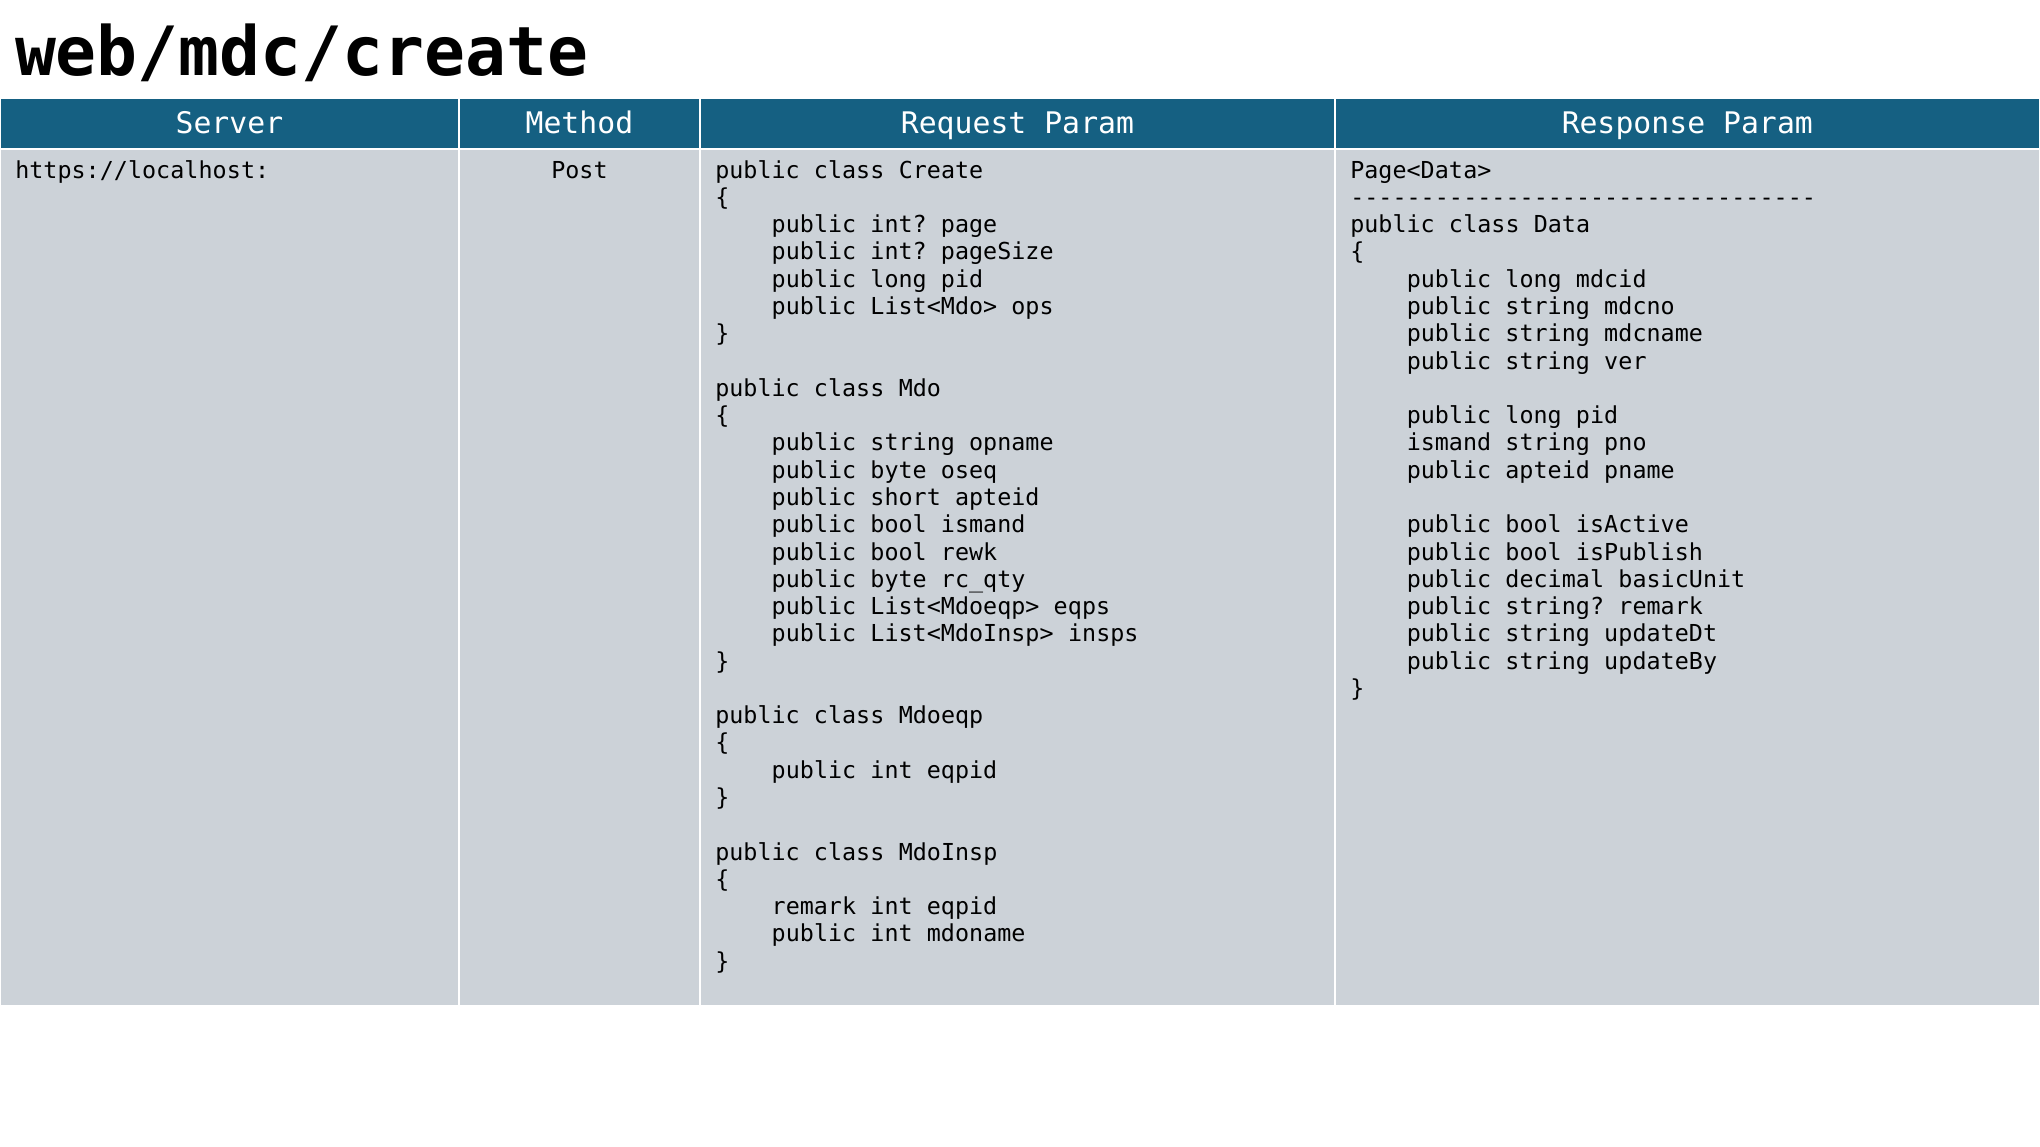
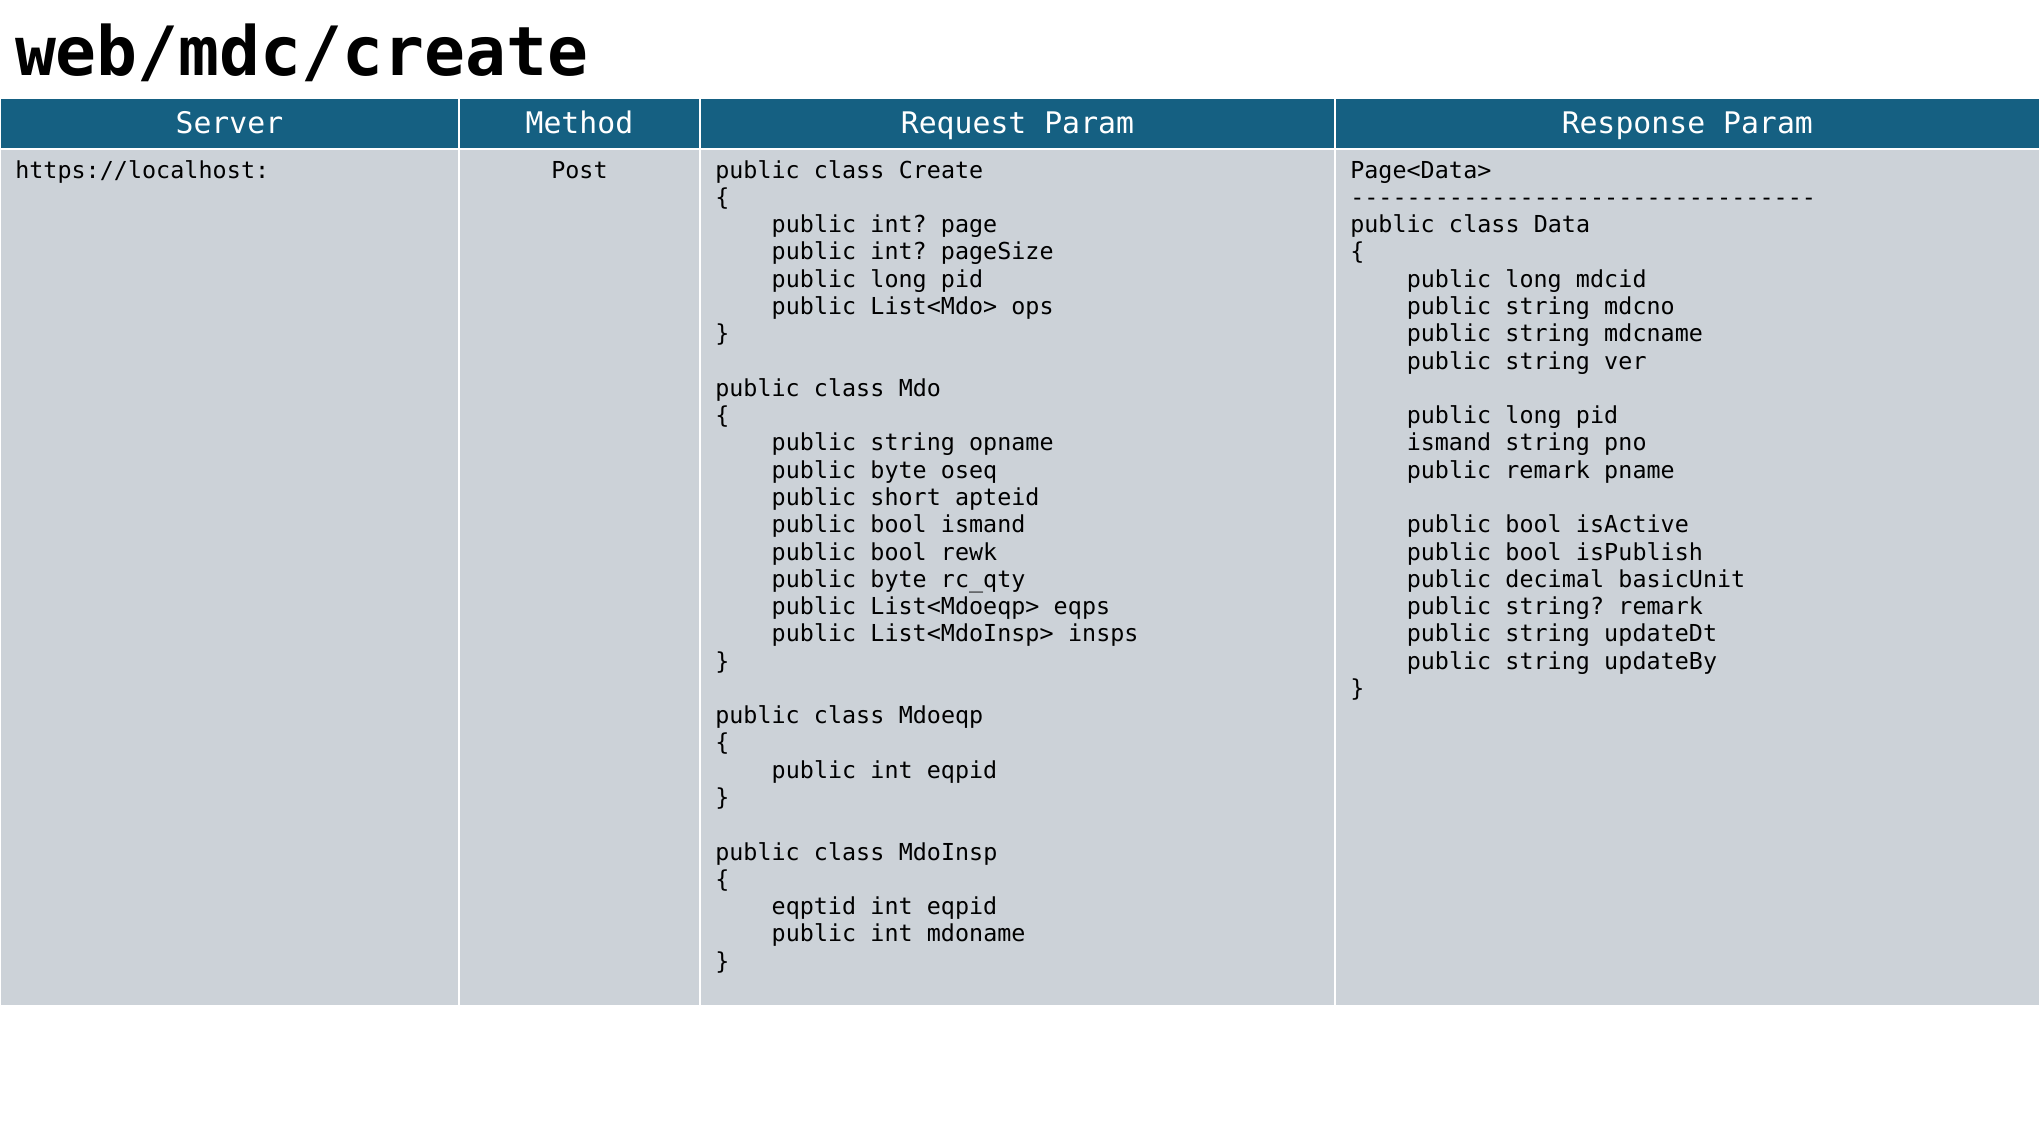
public apteid: apteid -> remark (1548, 471)
remark: remark -> eqptid (814, 907)
